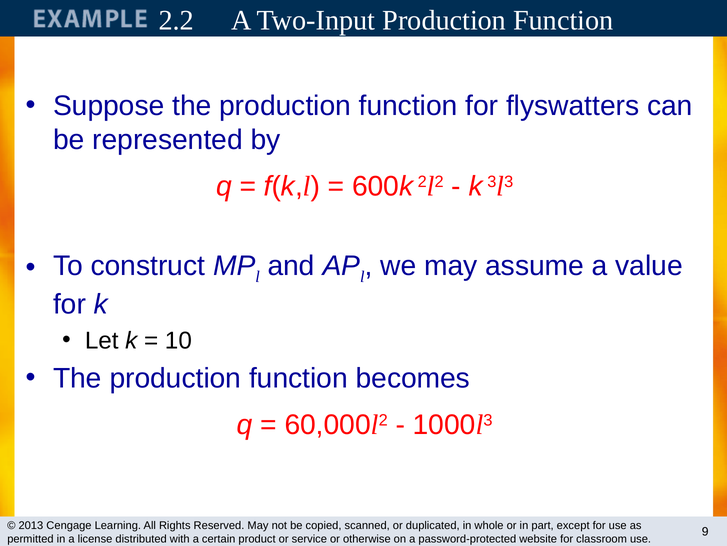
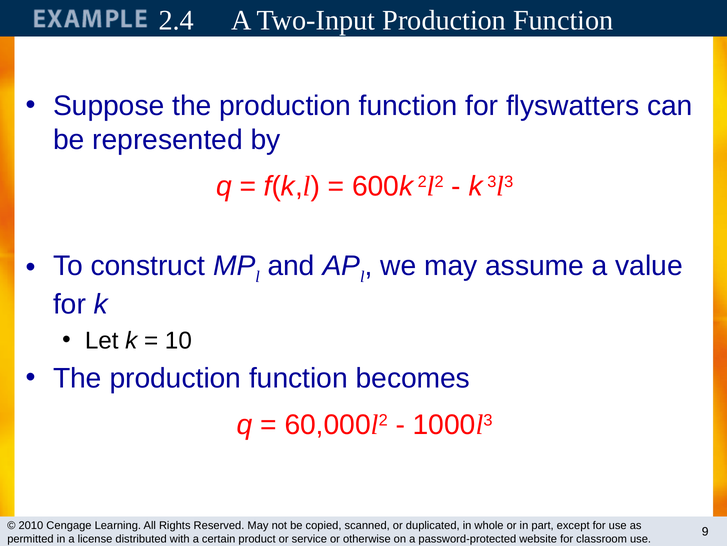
2.2: 2.2 -> 2.4 (176, 20)
2013: 2013 -> 2010 (31, 525)
